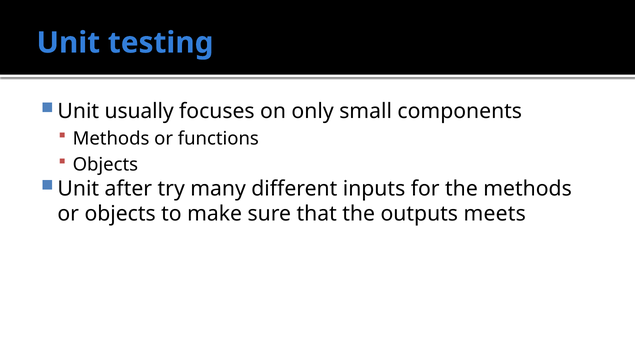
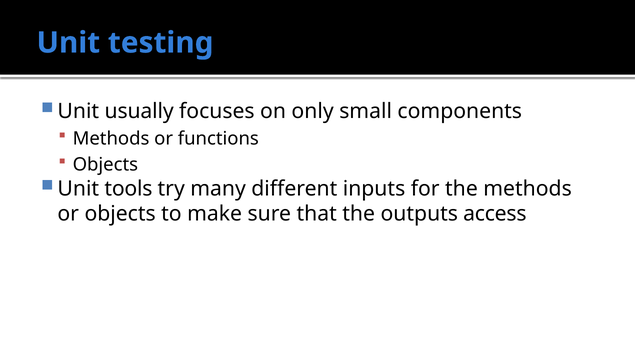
after: after -> tools (128, 189)
meets: meets -> access (495, 214)
